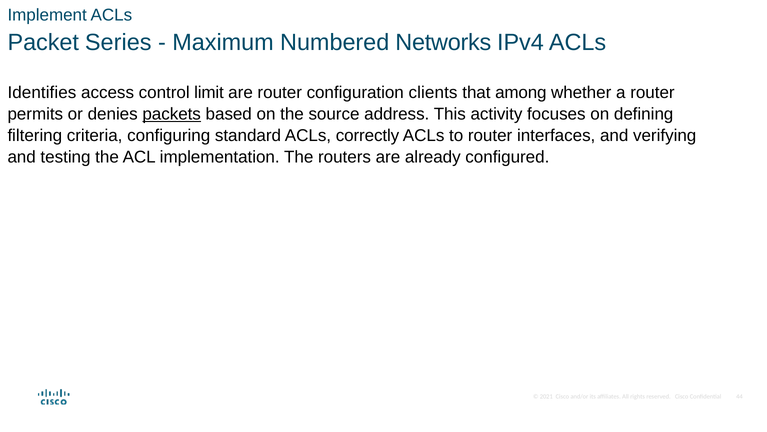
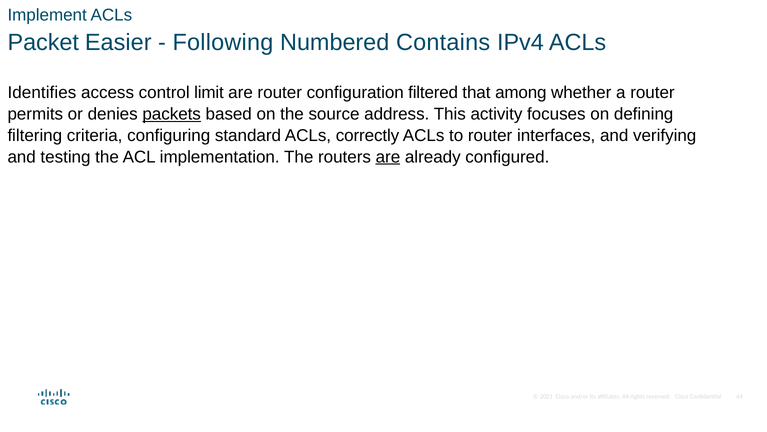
Series: Series -> Easier (118, 42)
Maximum: Maximum -> Following (223, 42)
Networks: Networks -> Contains (443, 42)
clients: clients -> filtered (433, 93)
are underline: none -> present (388, 157)
